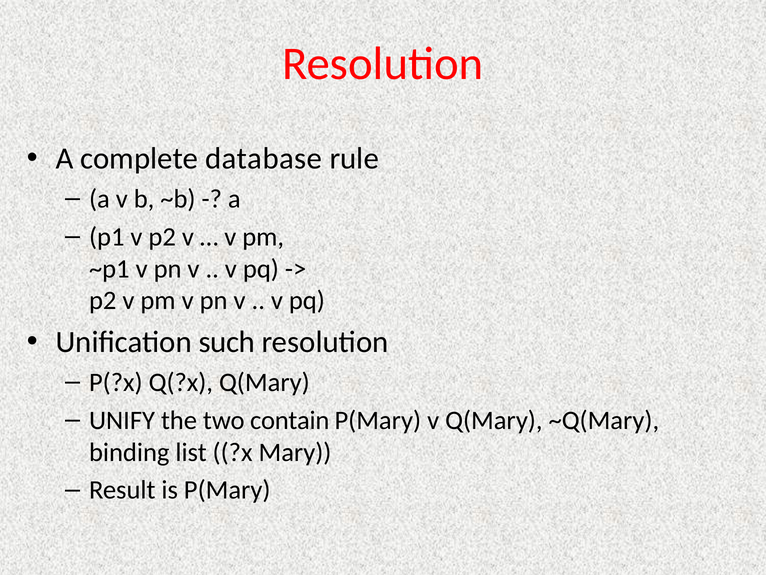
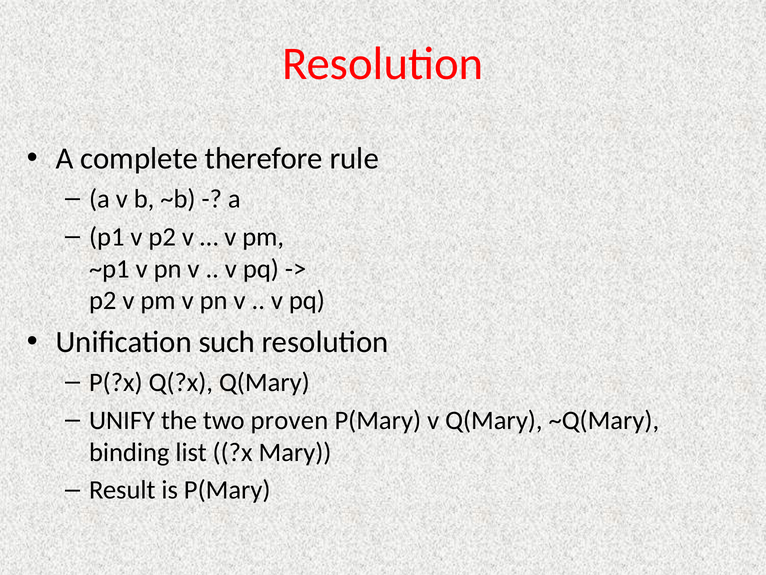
database: database -> therefore (264, 159)
contain: contain -> proven (289, 420)
